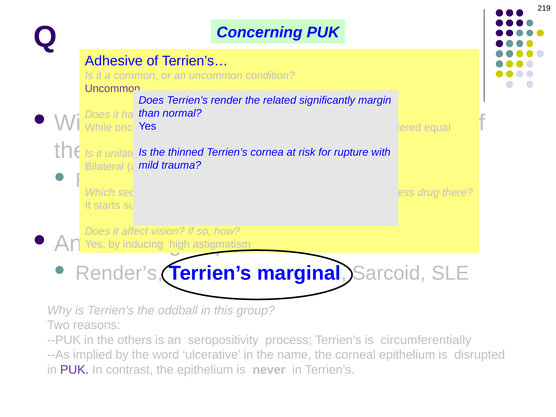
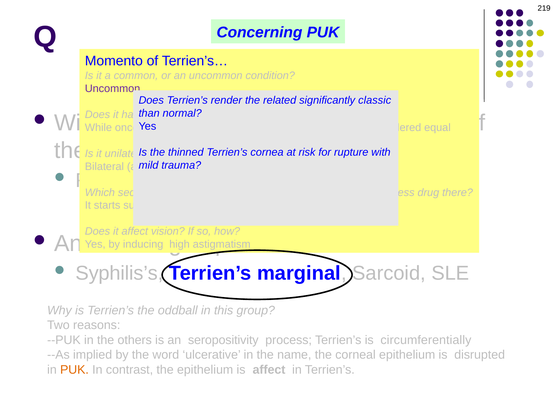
Adhesive: Adhesive -> Momento (114, 61)
margin: margin -> classic (375, 100)
Render’s: Render’s -> Syphilis’s (119, 273)
PUK colour: purple -> orange (74, 370)
is never: never -> affect (269, 370)
